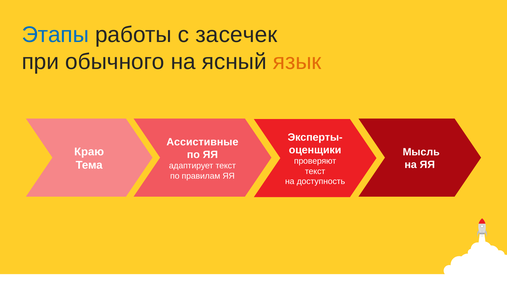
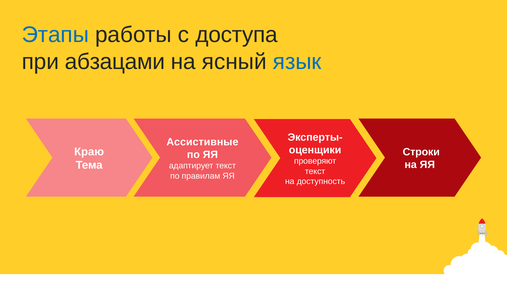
засечек: засечек -> доступа (237, 35)
обычного: обычного -> абзацами (115, 62)
язык colour: orange -> blue (297, 62)
Мысль: Мысль -> Строки (421, 152)
